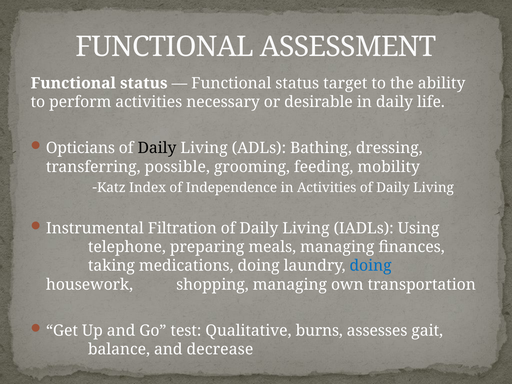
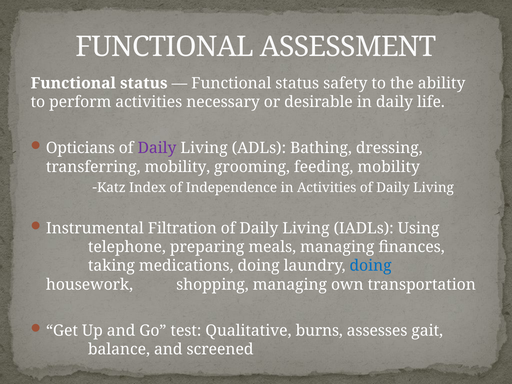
target: target -> safety (345, 83)
Daily colour: black -> purple (157, 148)
transferring possible: possible -> mobility (177, 167)
decrease: decrease -> screened (220, 349)
